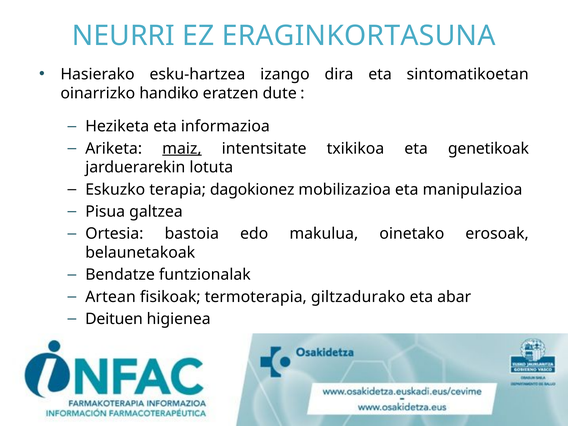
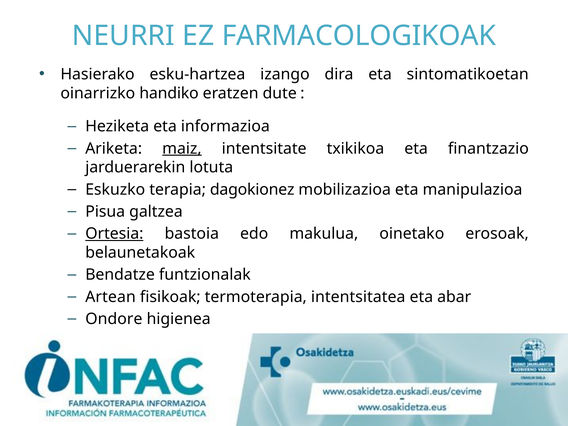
ERAGINKORTASUNA: ERAGINKORTASUNA -> FARMACOLOGIKOAK (359, 36)
genetikoak: genetikoak -> finantzazio (488, 148)
Ortesia underline: none -> present (114, 234)
giltzadurako: giltzadurako -> intentsitatea (358, 297)
Deituen: Deituen -> Ondore (114, 319)
